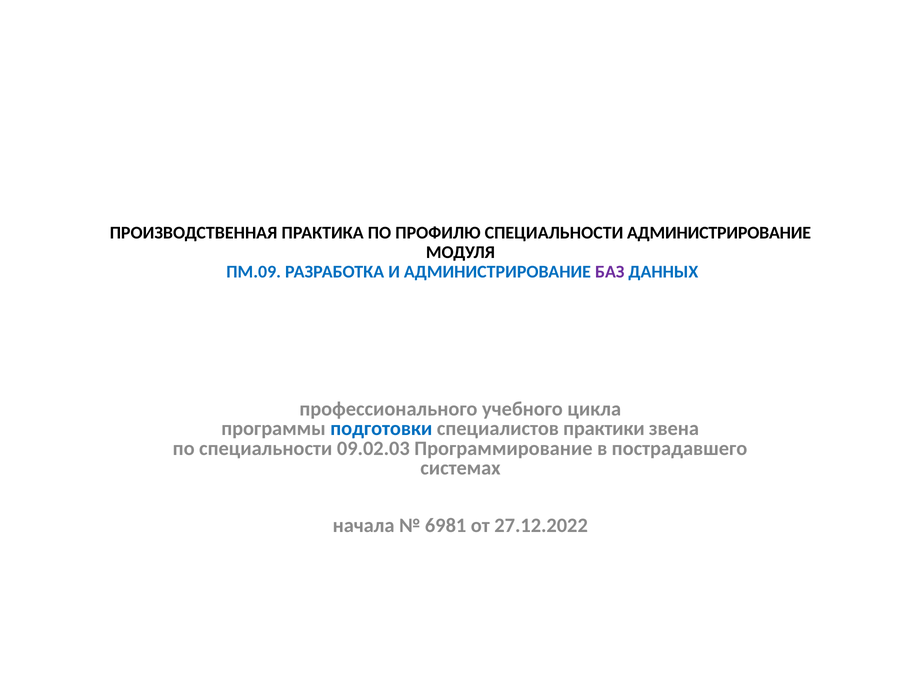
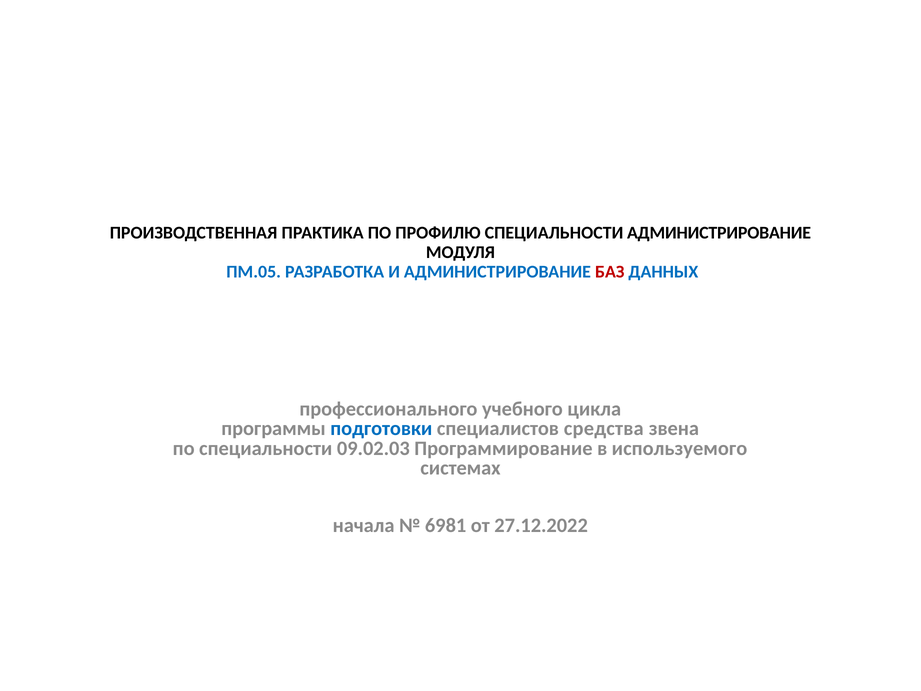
ПМ.09: ПМ.09 -> ПМ.05 (254, 272)
БАЗ colour: purple -> red (610, 272)
практики: практики -> средства (604, 429)
пострадавшего: пострадавшего -> используемого (679, 448)
